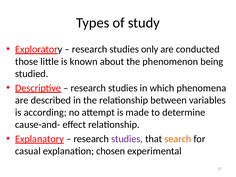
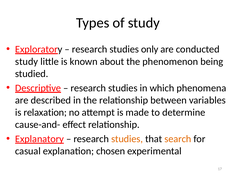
those: those -> study (27, 61)
according: according -> relaxation (45, 112)
studies colour: purple -> orange (127, 139)
